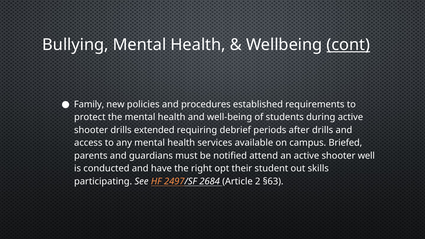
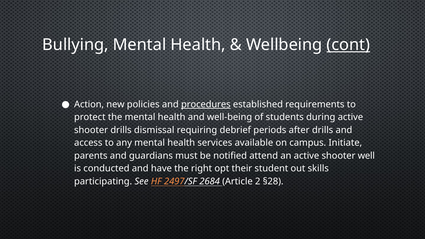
Family: Family -> Action (89, 104)
procedures underline: none -> present (206, 104)
extended: extended -> dismissal (154, 130)
Briefed: Briefed -> Initiate (345, 143)
§63: §63 -> §28 (273, 182)
